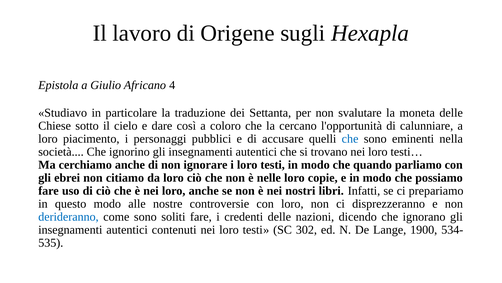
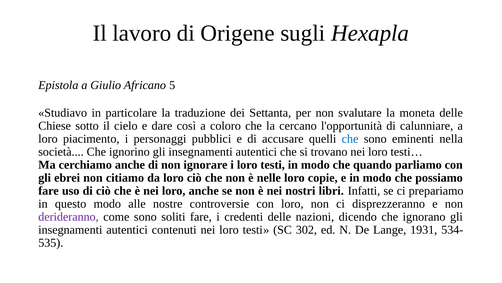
4: 4 -> 5 (172, 85)
derideranno colour: blue -> purple (68, 216)
1900: 1900 -> 1931 (424, 229)
